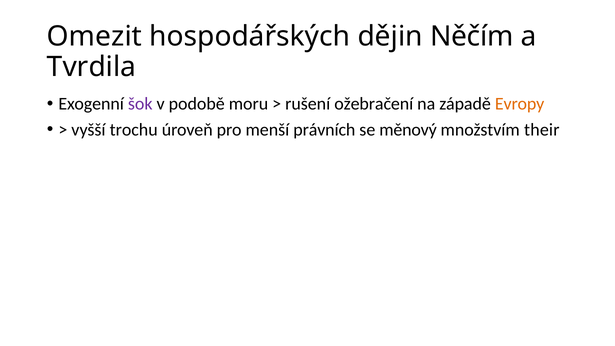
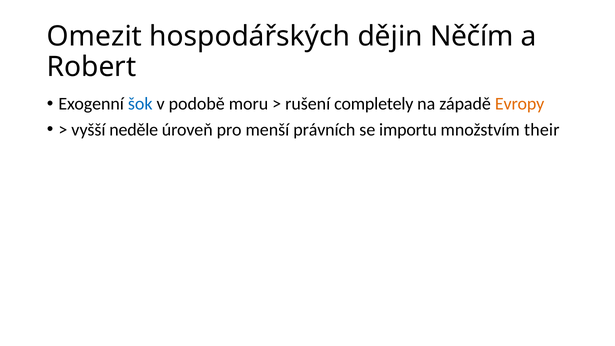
Tvrdila: Tvrdila -> Robert (92, 67)
šok colour: purple -> blue (140, 104)
ožebračení: ožebračení -> completely (374, 104)
trochu: trochu -> neděle (134, 130)
měnový: měnový -> importu (408, 130)
